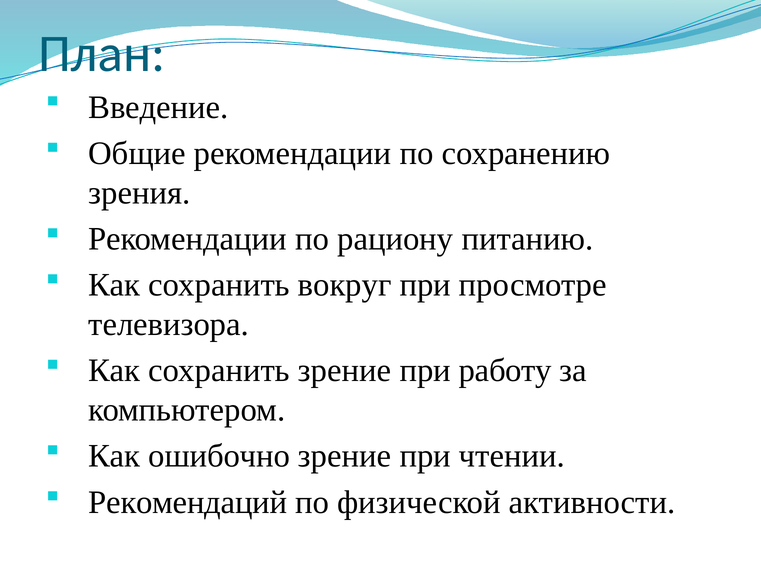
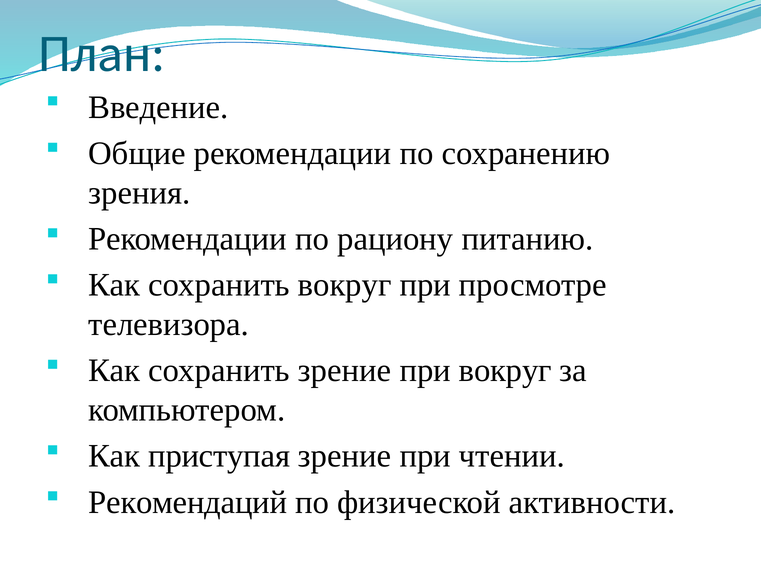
при работу: работу -> вокруг (505, 370)
ошибочно: ошибочно -> приступая (219, 456)
